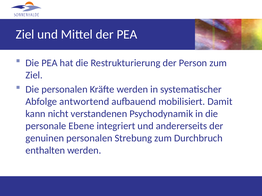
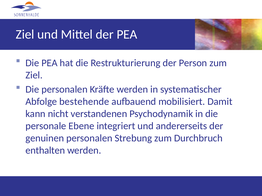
antwortend: antwortend -> bestehende (84, 102)
